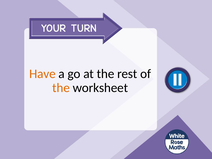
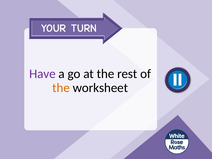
Have colour: orange -> purple (42, 74)
